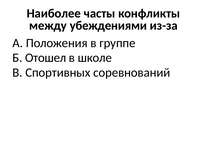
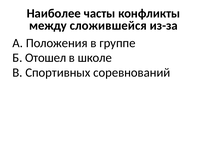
убеждениями: убеждениями -> сложившейся (108, 25)
